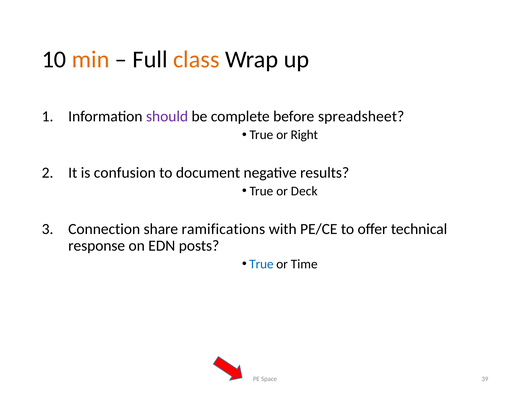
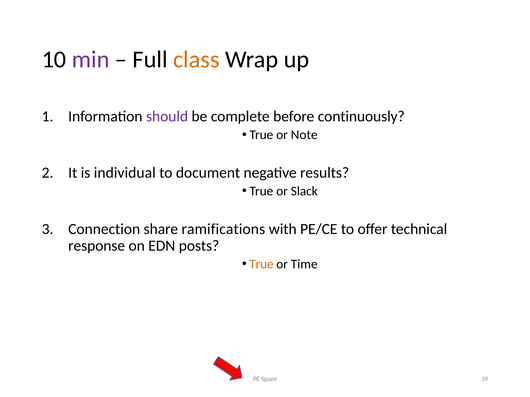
min colour: orange -> purple (91, 59)
spreadsheet: spreadsheet -> continuously (361, 117)
Right: Right -> Note (304, 135)
confusion: confusion -> individual (125, 173)
Deck: Deck -> Slack (304, 191)
True colour: blue -> orange (261, 264)
